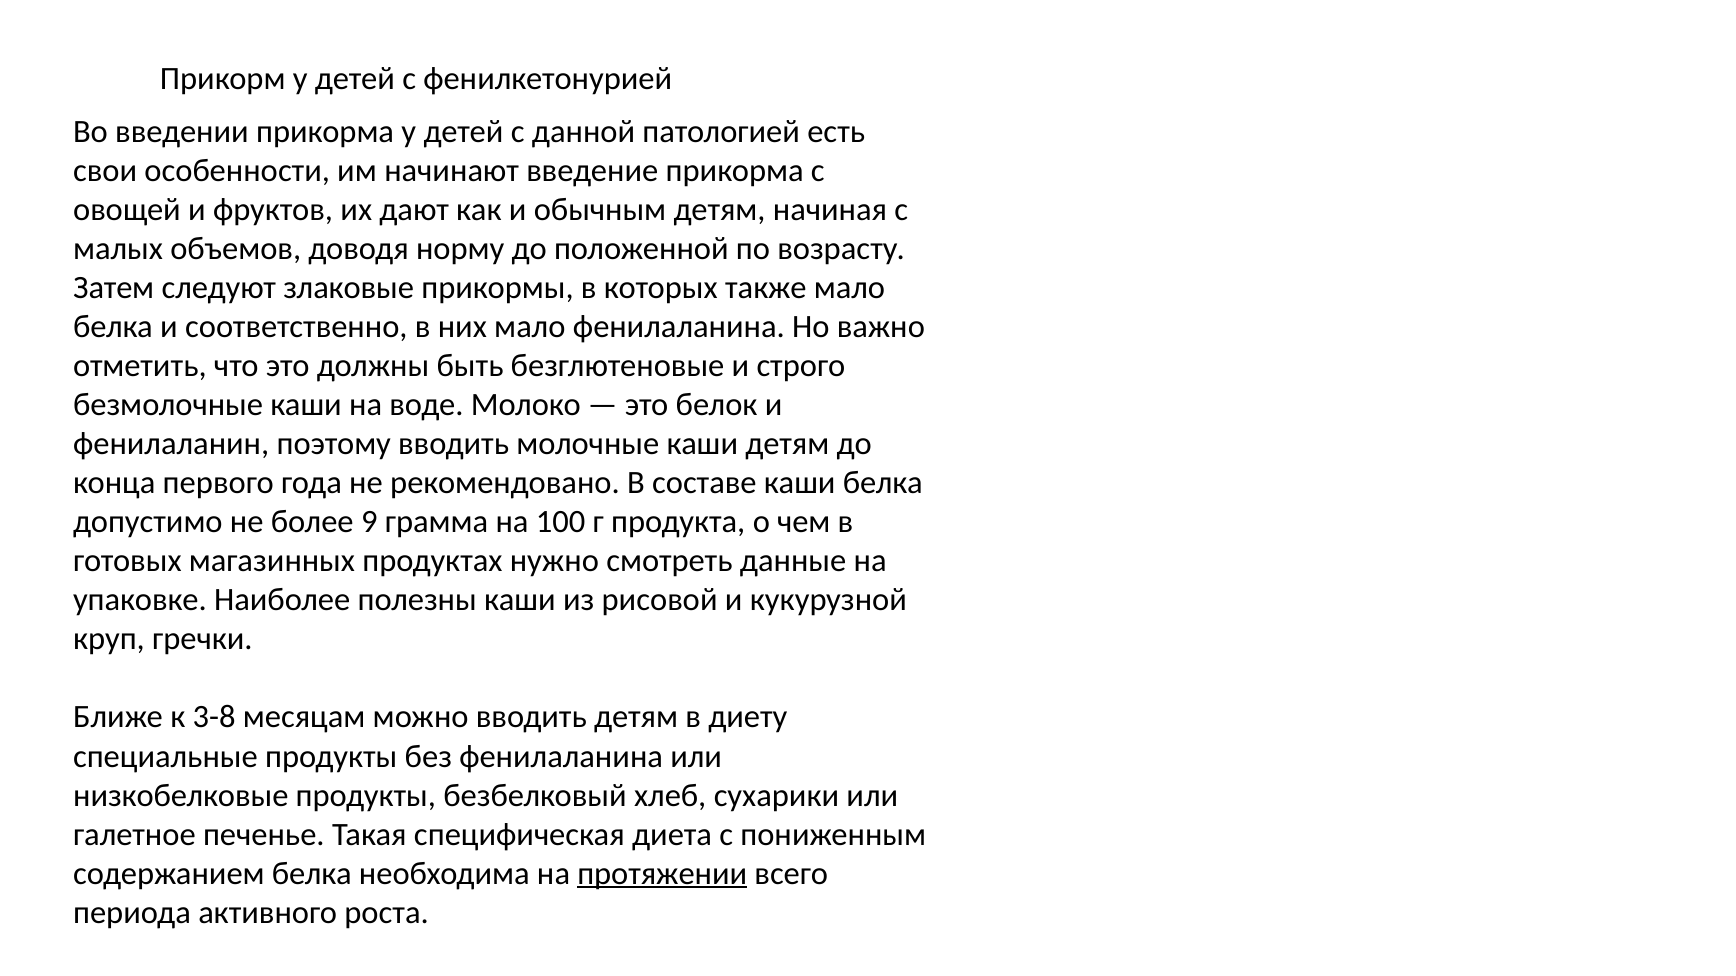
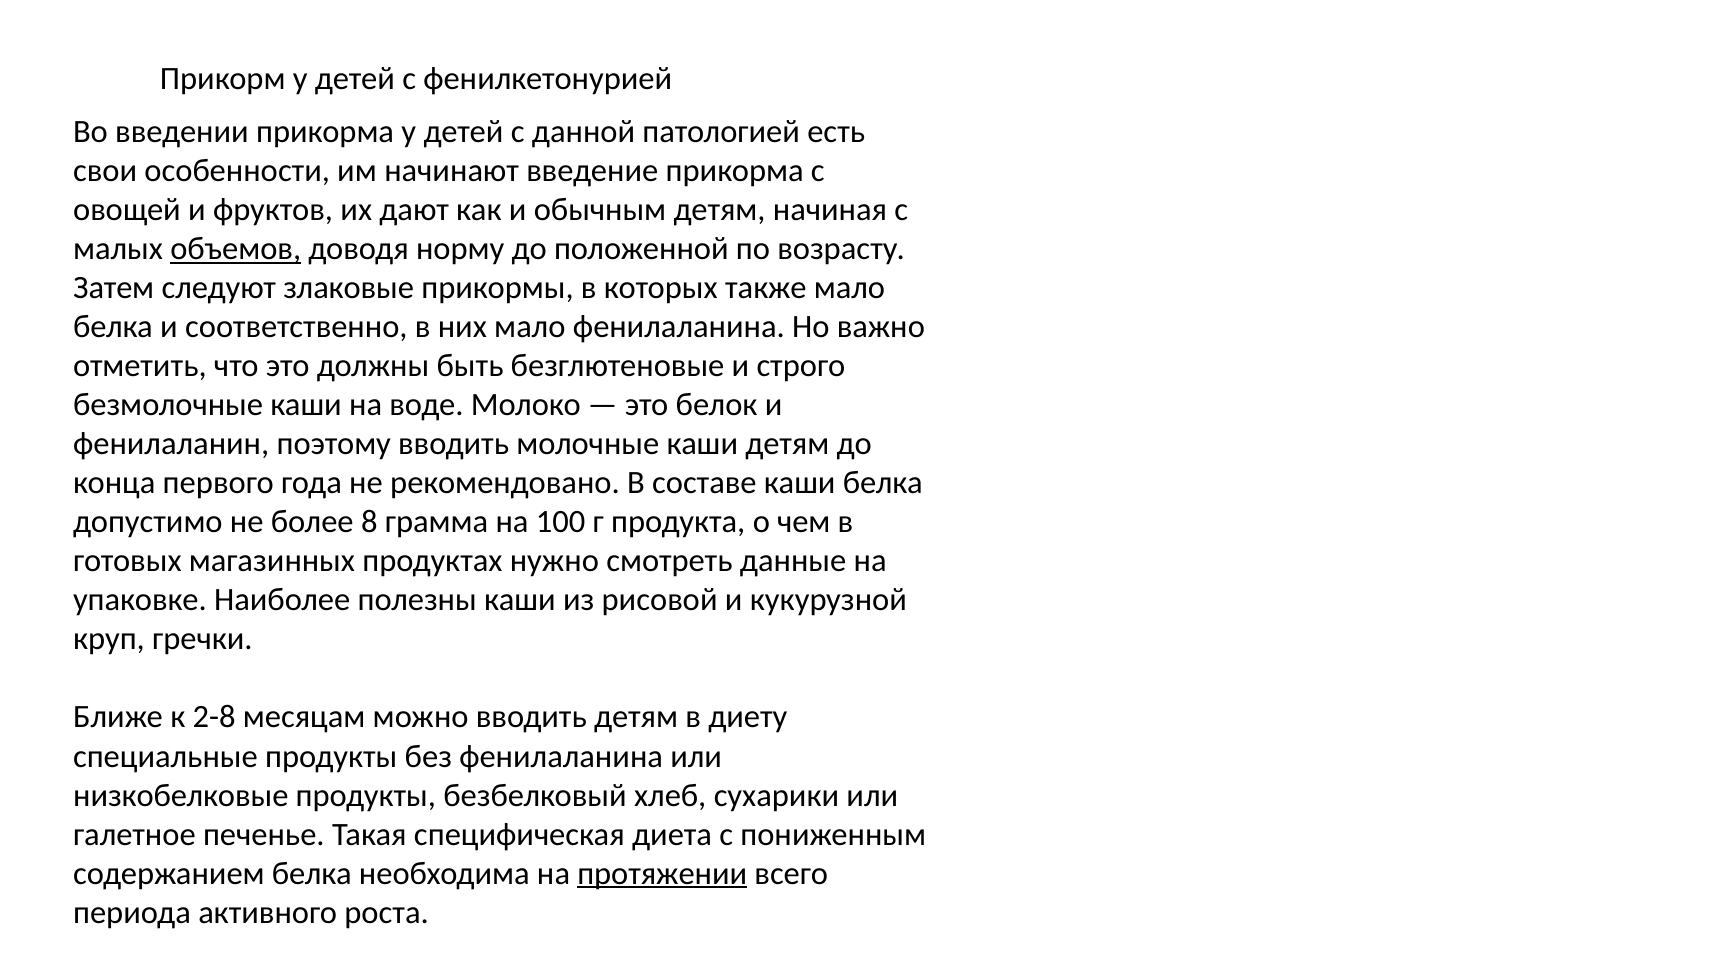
объемов underline: none -> present (236, 249)
9: 9 -> 8 (369, 522)
3-8: 3-8 -> 2-8 (214, 718)
